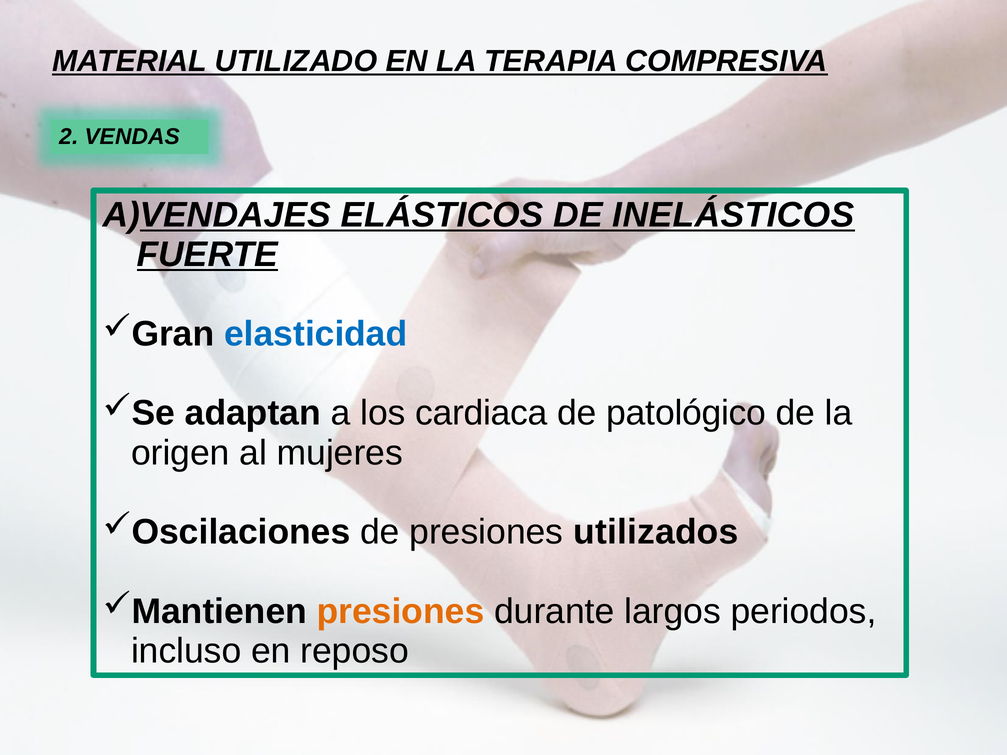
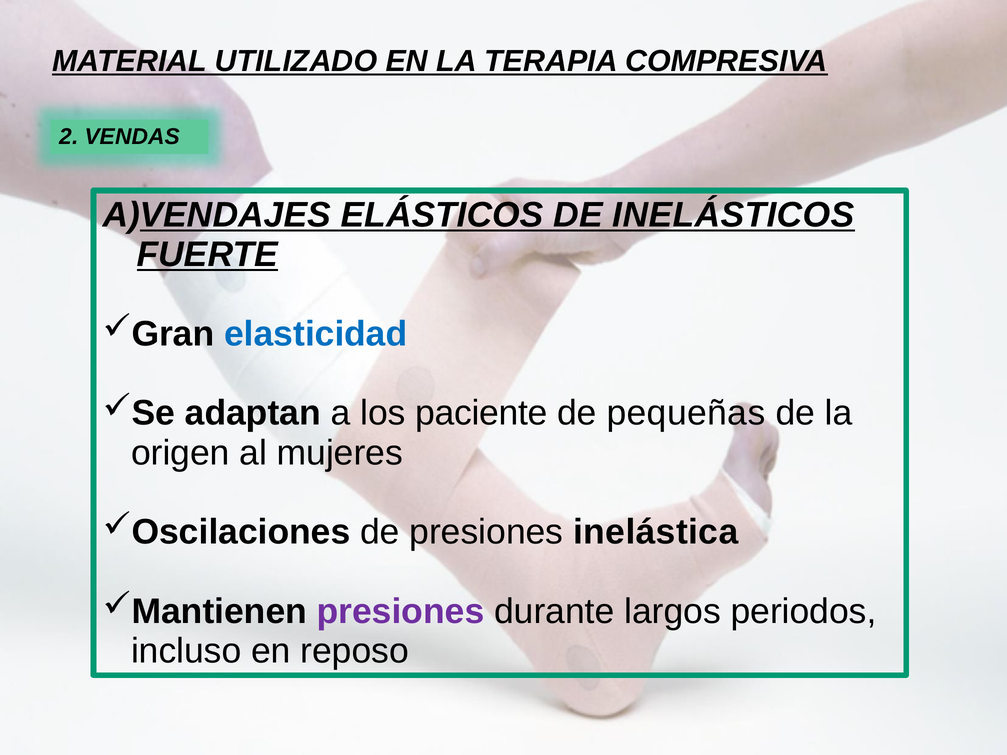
cardiaca: cardiaca -> paciente (481, 413)
patológico: patológico -> pequeñas (686, 413)
utilizados: utilizados -> inelástica (656, 532)
presiones colour: orange -> purple (400, 612)
